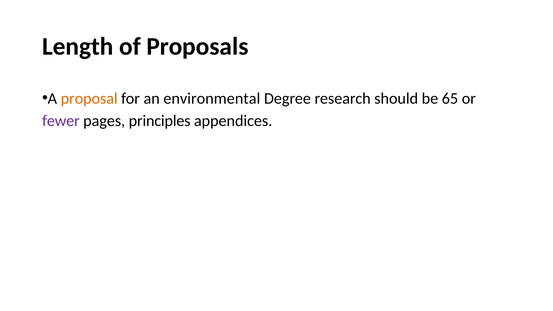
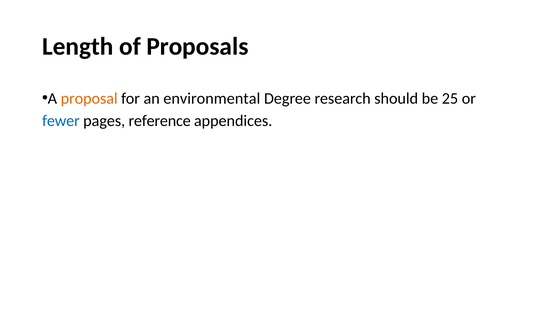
65: 65 -> 25 (450, 99)
fewer colour: purple -> blue (61, 121)
principles: principles -> reference (160, 121)
